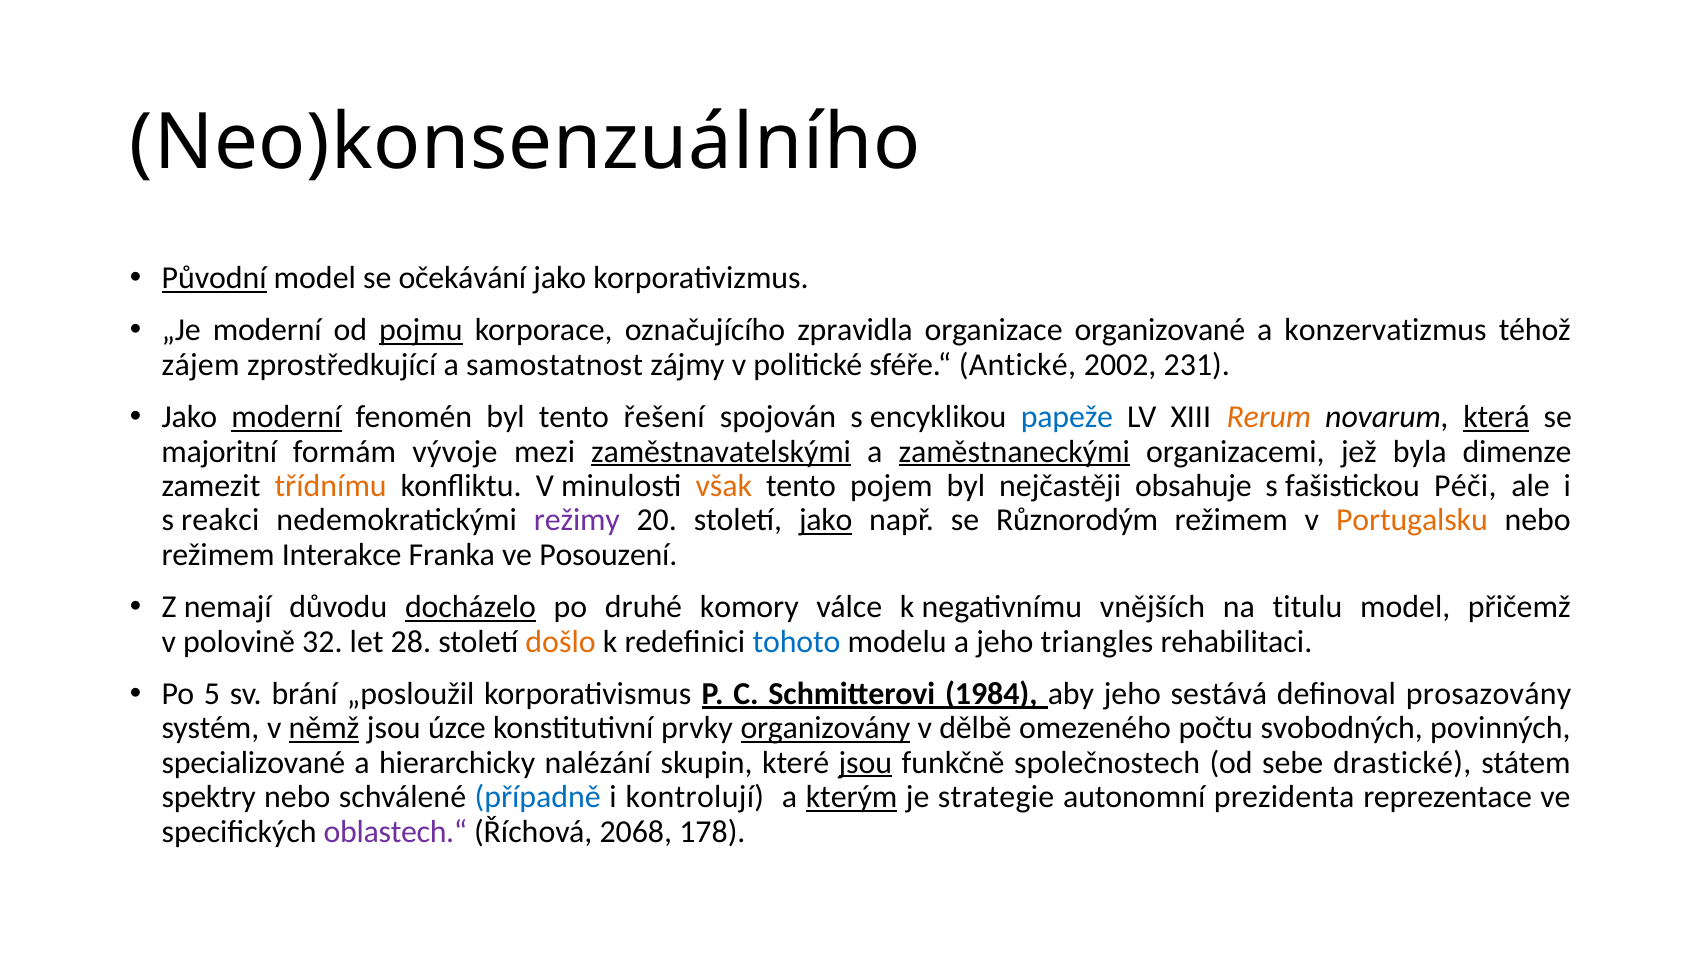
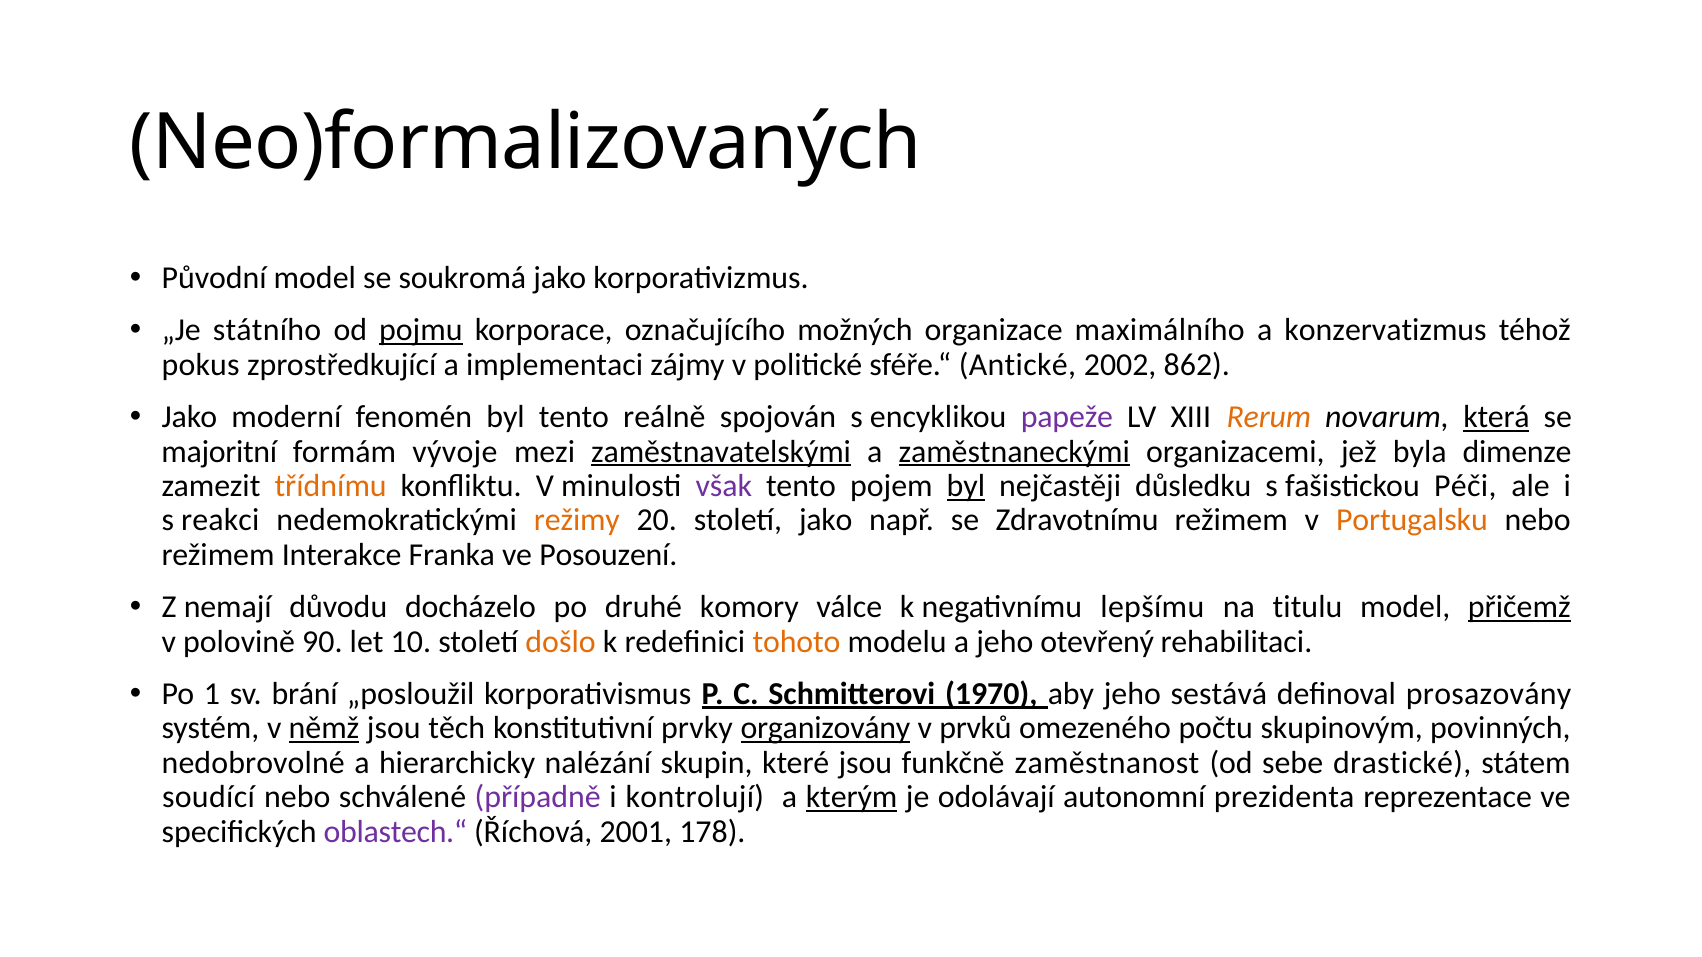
Neo)konsenzuálního: Neo)konsenzuálního -> Neo)formalizovaných (526, 143)
Původní underline: present -> none (214, 278)
očekávání: očekávání -> soukromá (462, 278)
„Je moderní: moderní -> státního (267, 331)
zpravidla: zpravidla -> možných (855, 331)
organizované: organizované -> maximálního (1160, 331)
zájem: zájem -> pokus (201, 365)
samostatnost: samostatnost -> implementaci (555, 365)
231: 231 -> 862 (1197, 365)
moderní underline: present -> none (286, 417)
řešení: řešení -> reálně (664, 417)
papeže colour: blue -> purple (1067, 417)
však colour: orange -> purple (724, 486)
byl underline: none -> present (966, 486)
obsahuje: obsahuje -> důsledku (1193, 486)
režimy colour: purple -> orange (577, 521)
jako underline: present -> none (826, 521)
Různorodým: Různorodým -> Zdravotnímu (1077, 521)
docházelo underline: present -> none (471, 607)
vnějších: vnějších -> lepšímu (1152, 607)
přičemž underline: none -> present (1519, 607)
32: 32 -> 90 (322, 642)
28: 28 -> 10 (411, 642)
tohoto colour: blue -> orange (797, 642)
triangles: triangles -> otevřený (1097, 642)
5: 5 -> 1 (212, 694)
1984: 1984 -> 1970 (991, 694)
úzce: úzce -> těch (457, 728)
dělbě: dělbě -> prvků (975, 728)
svobodných: svobodných -> skupinovým (1342, 728)
specializované: specializované -> nedobrovolné (253, 763)
jsou underline: present -> none (865, 763)
společnostech: společnostech -> zaměstnanost (1107, 763)
spektry: spektry -> soudící (208, 797)
případně colour: blue -> purple (538, 797)
strategie: strategie -> odolávají (996, 797)
2068: 2068 -> 2001 (636, 832)
